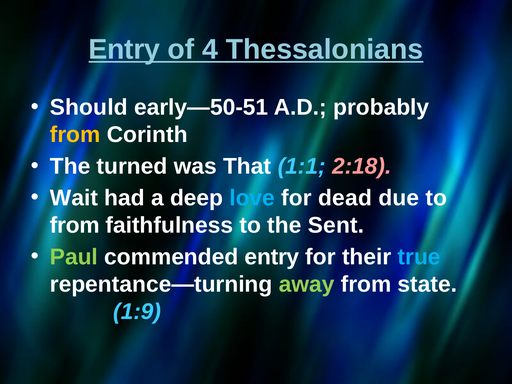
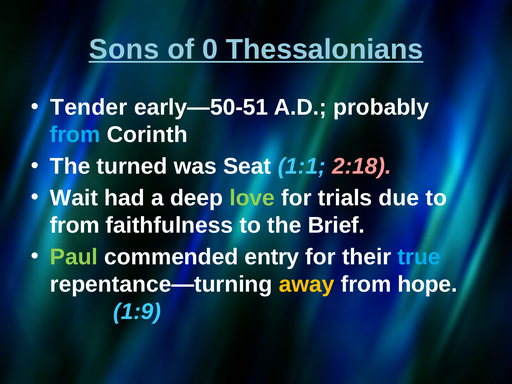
Entry: Entry -> Sons (124, 49)
4: 4 -> 0 (210, 49)
Should: Should -> Tender (89, 107)
from colour: yellow -> light blue (75, 135)
That: That -> Seat (247, 166)
love colour: light blue -> light green (252, 198)
dead: dead -> trials (345, 198)
Sent: Sent -> Brief (336, 225)
away colour: light green -> yellow (307, 284)
state: state -> hope (427, 284)
